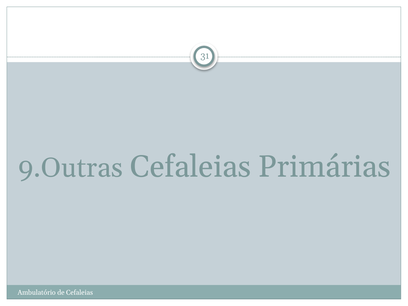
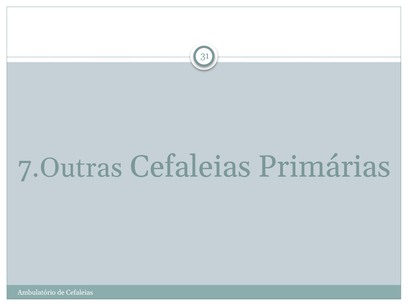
9.Outras: 9.Outras -> 7.Outras (70, 168)
